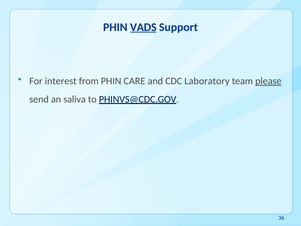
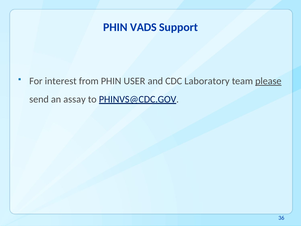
VADS underline: present -> none (143, 27)
CARE: CARE -> USER (134, 81)
saliva: saliva -> assay (75, 99)
